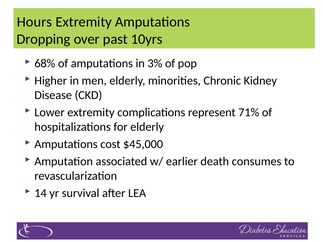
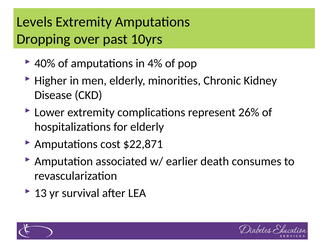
Hours: Hours -> Levels (35, 22)
68%: 68% -> 40% (45, 64)
3%: 3% -> 4% (155, 64)
71%: 71% -> 26% (249, 113)
$45,000: $45,000 -> $22,871 (143, 144)
14: 14 -> 13 (41, 193)
